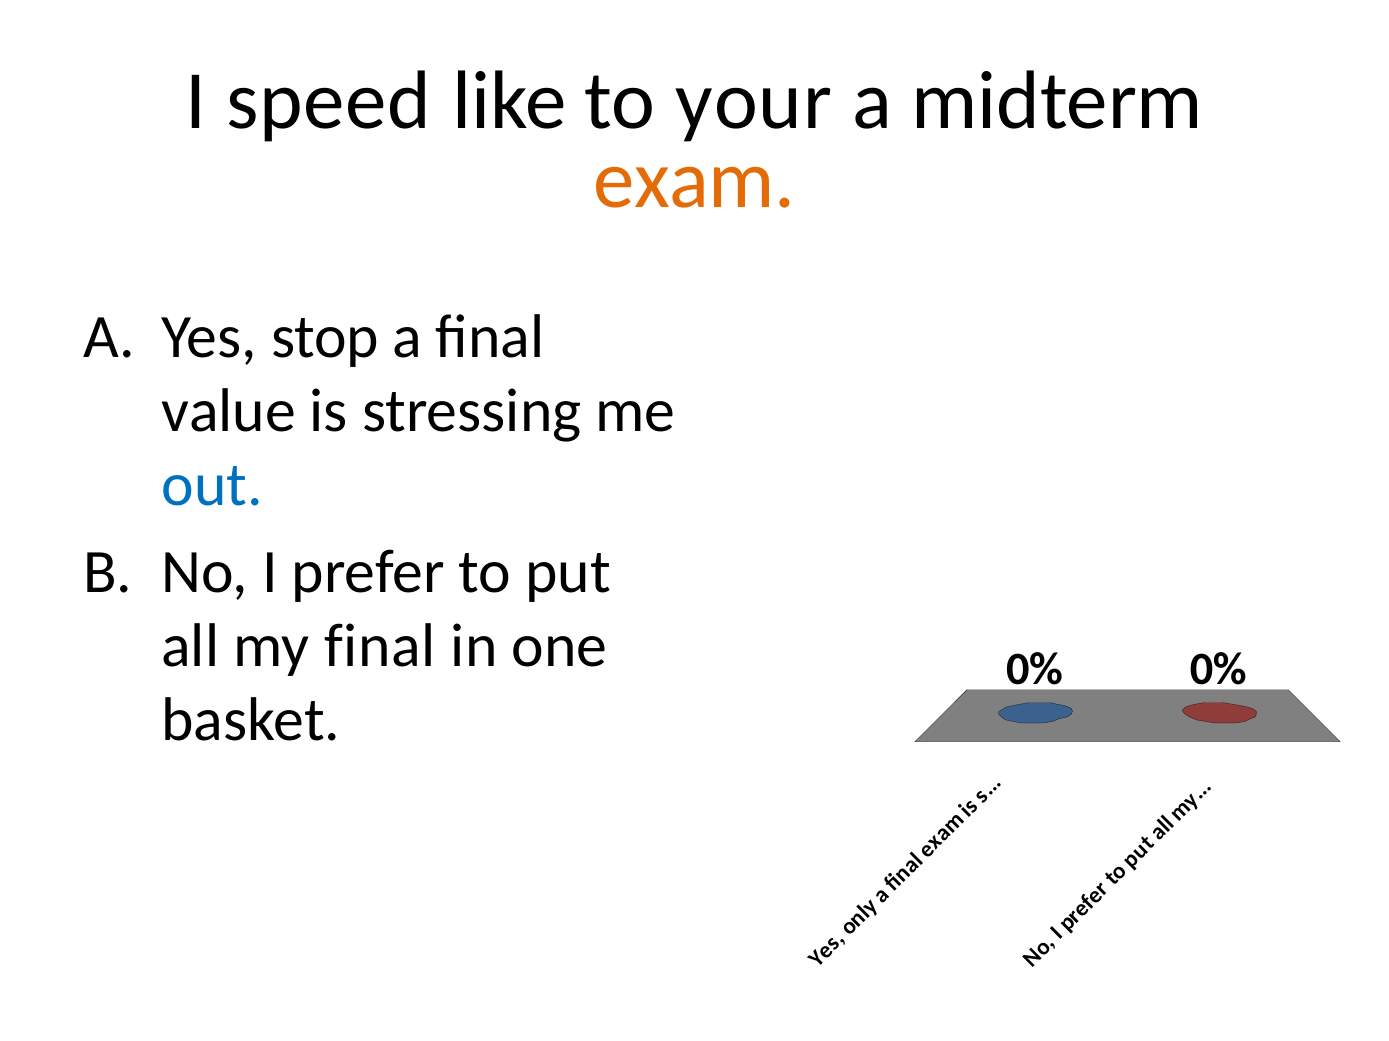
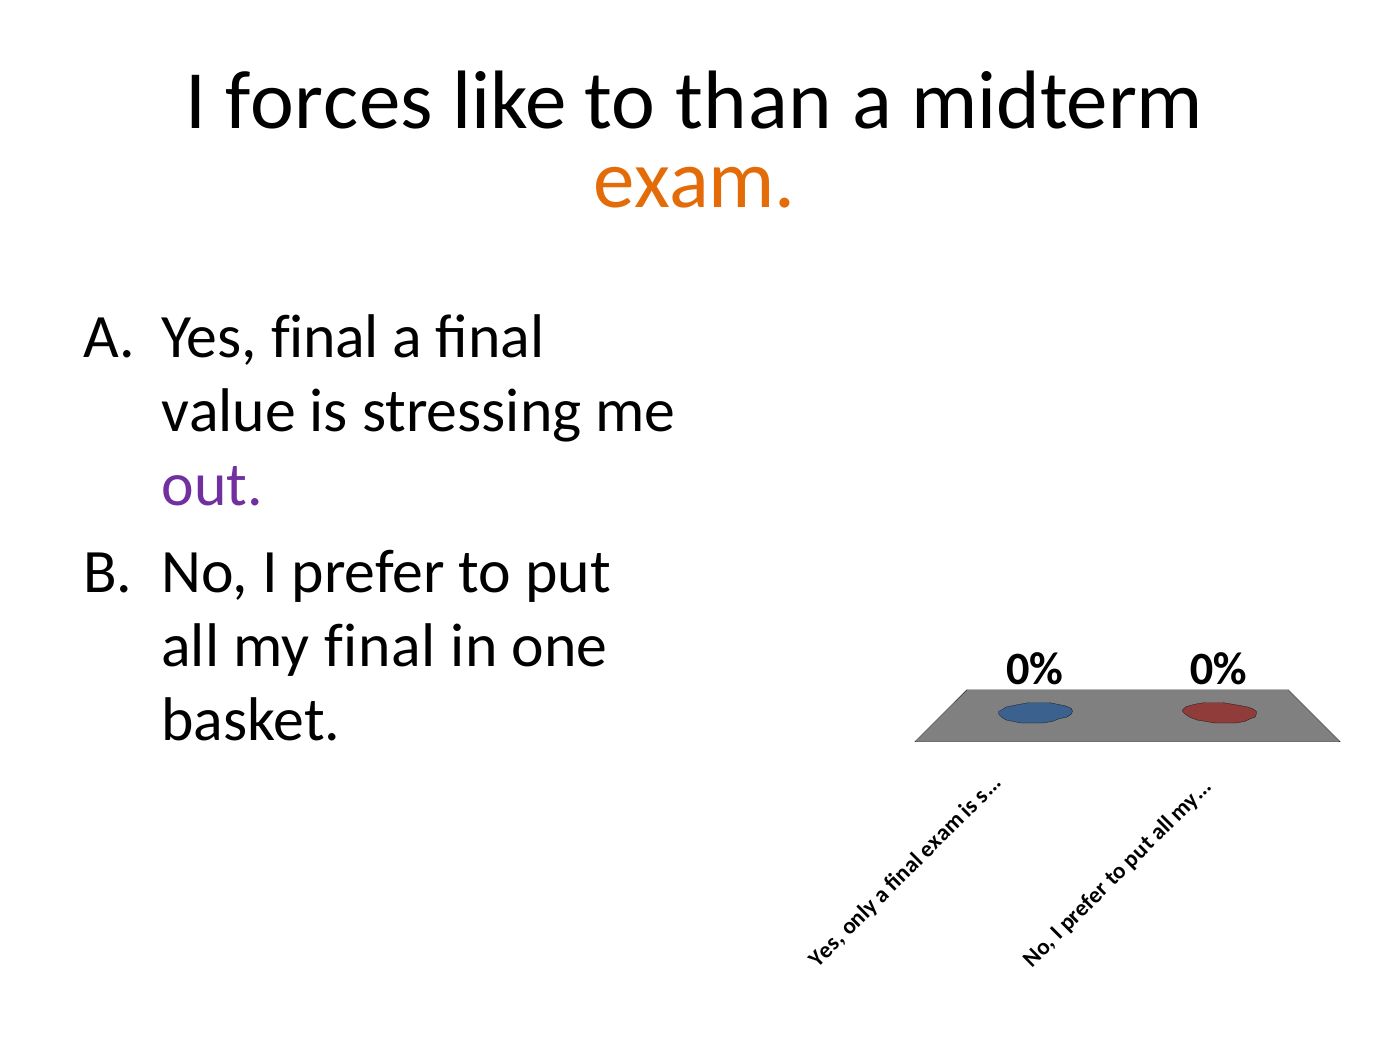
speed: speed -> forces (329, 101)
your: your -> than (754, 101)
Yes stop: stop -> final (325, 338)
out colour: blue -> purple (212, 486)
